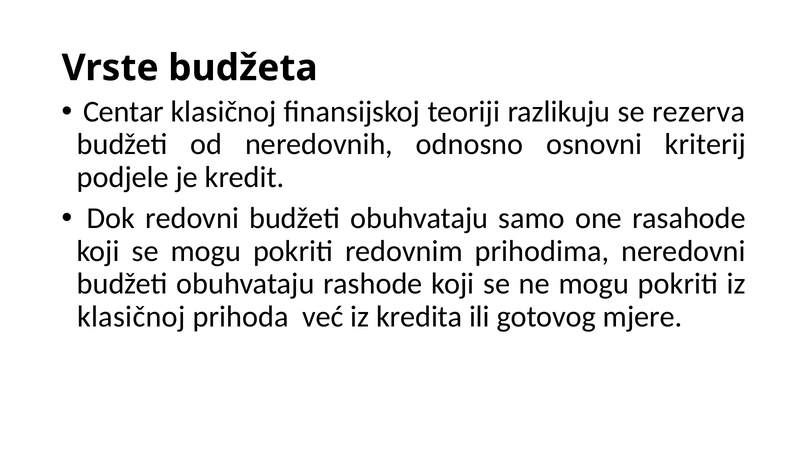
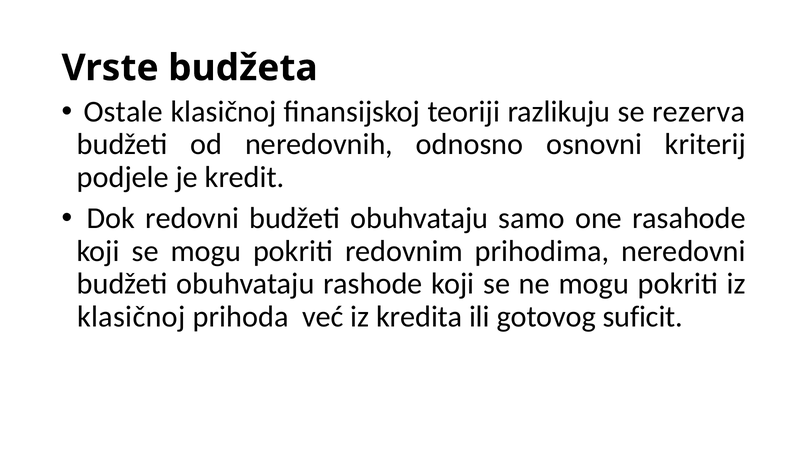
Centar: Centar -> Ostale (123, 112)
mjere: mjere -> suficit (643, 316)
